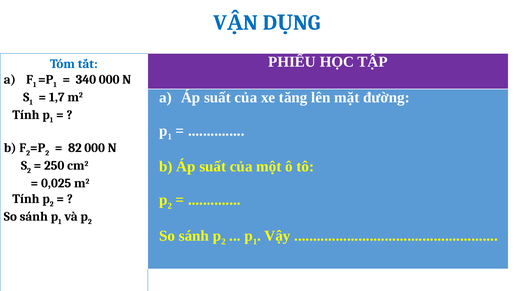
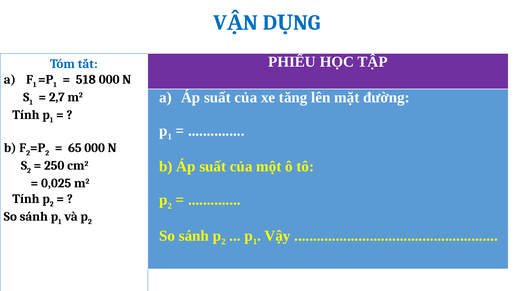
340: 340 -> 518 (86, 80)
1,7: 1,7 -> 2,7 (57, 97)
82: 82 -> 65 (75, 148)
